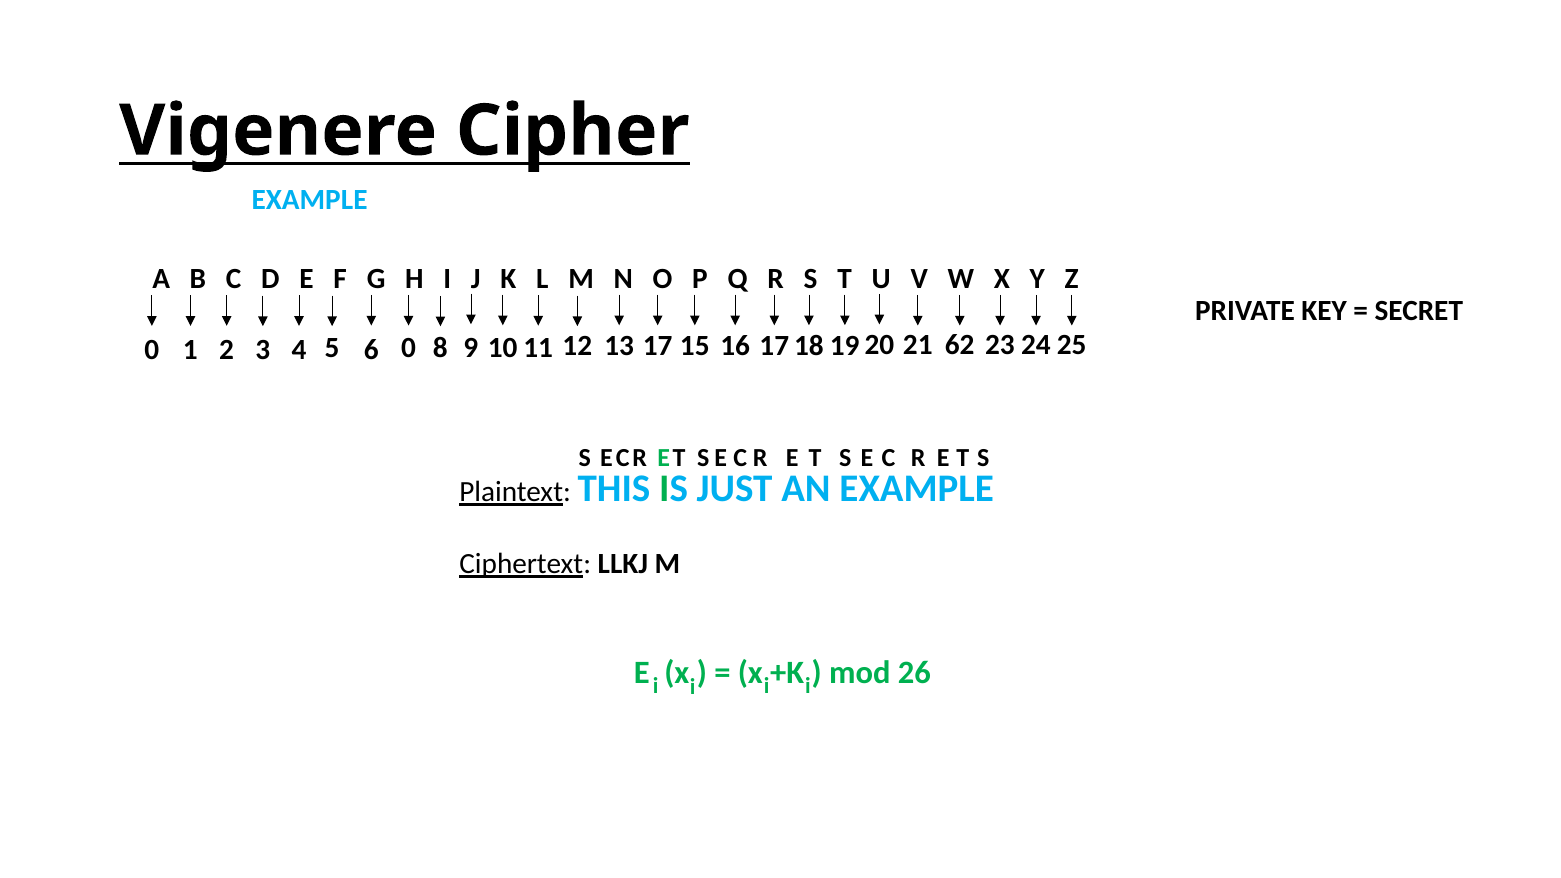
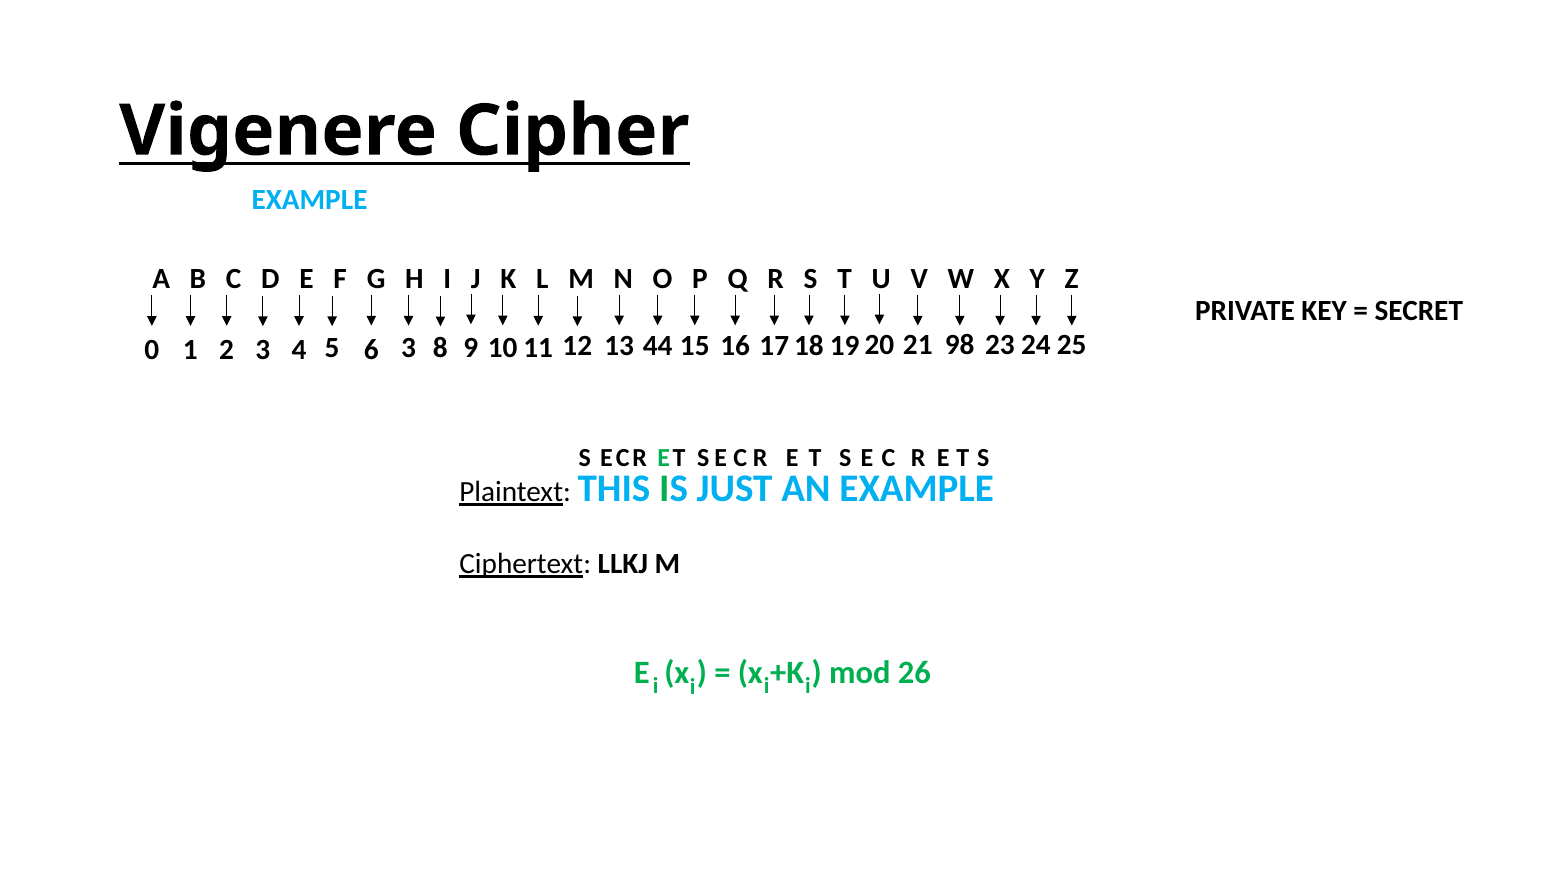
6 0: 0 -> 3 (408, 347)
17: 17 -> 44 (658, 346)
62: 62 -> 98 (960, 345)
